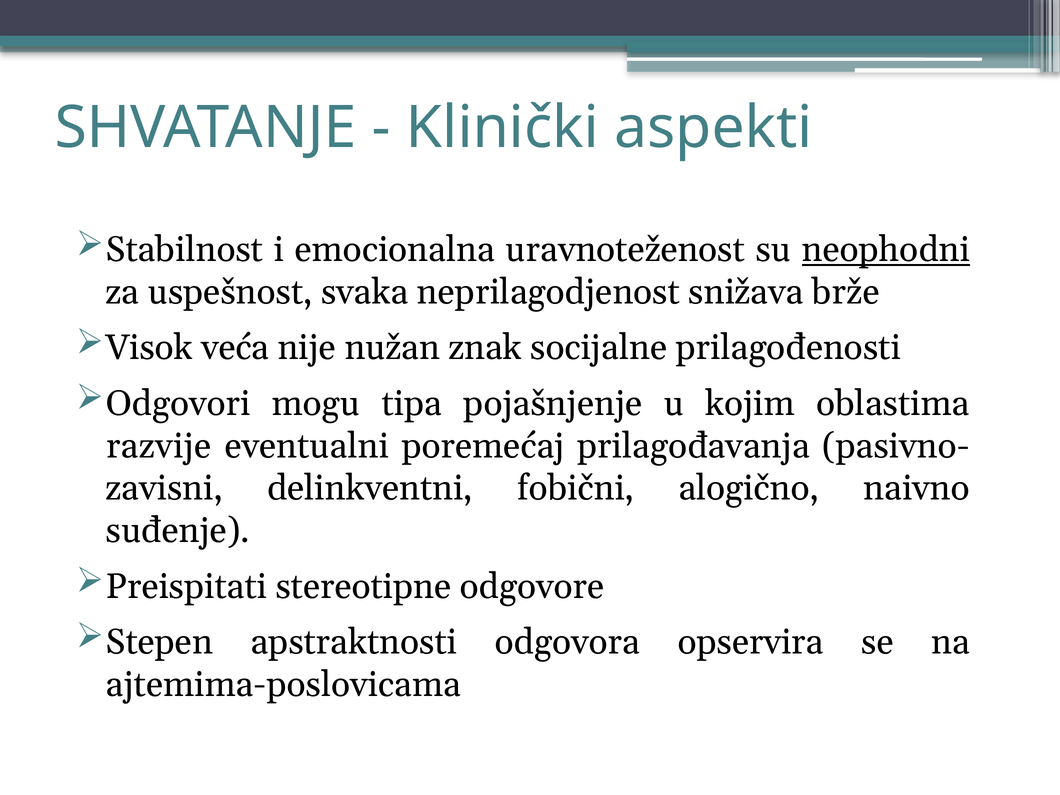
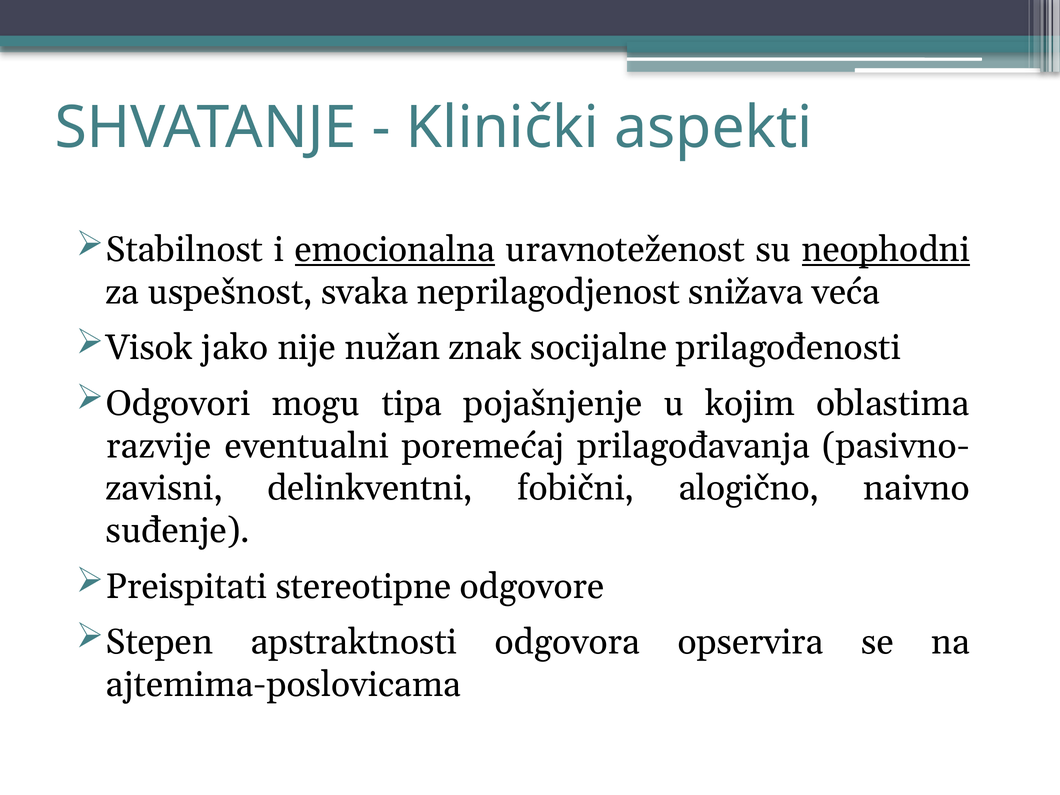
emocionalna underline: none -> present (395, 250)
brže: brže -> veća (846, 292)
veća: veća -> jako (235, 348)
